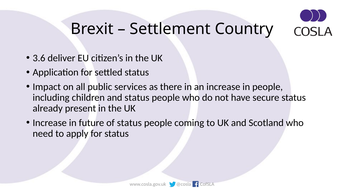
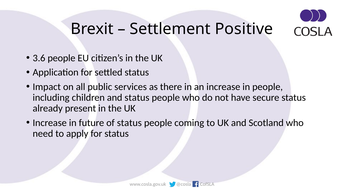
Country: Country -> Positive (244, 29)
3.6 deliver: deliver -> people (61, 58)
